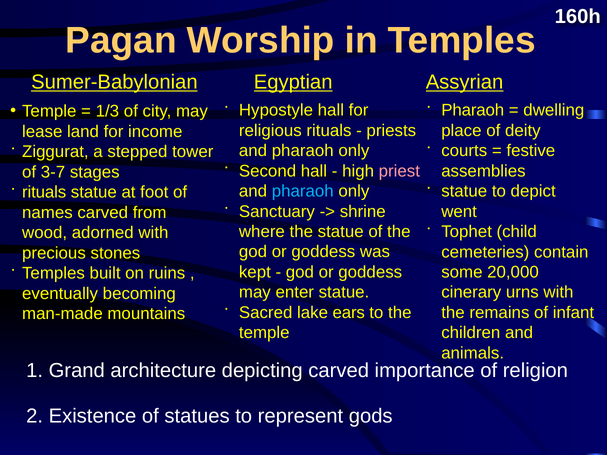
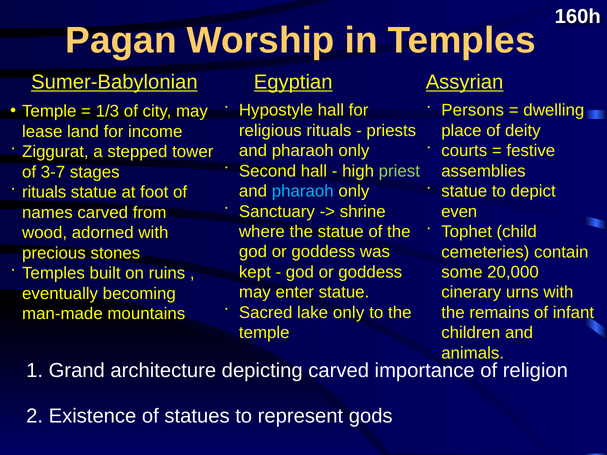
Pharaoh: Pharaoh -> Persons (473, 110)
priest colour: pink -> light green (399, 171)
went: went -> even (459, 212)
lake ears: ears -> only (349, 313)
